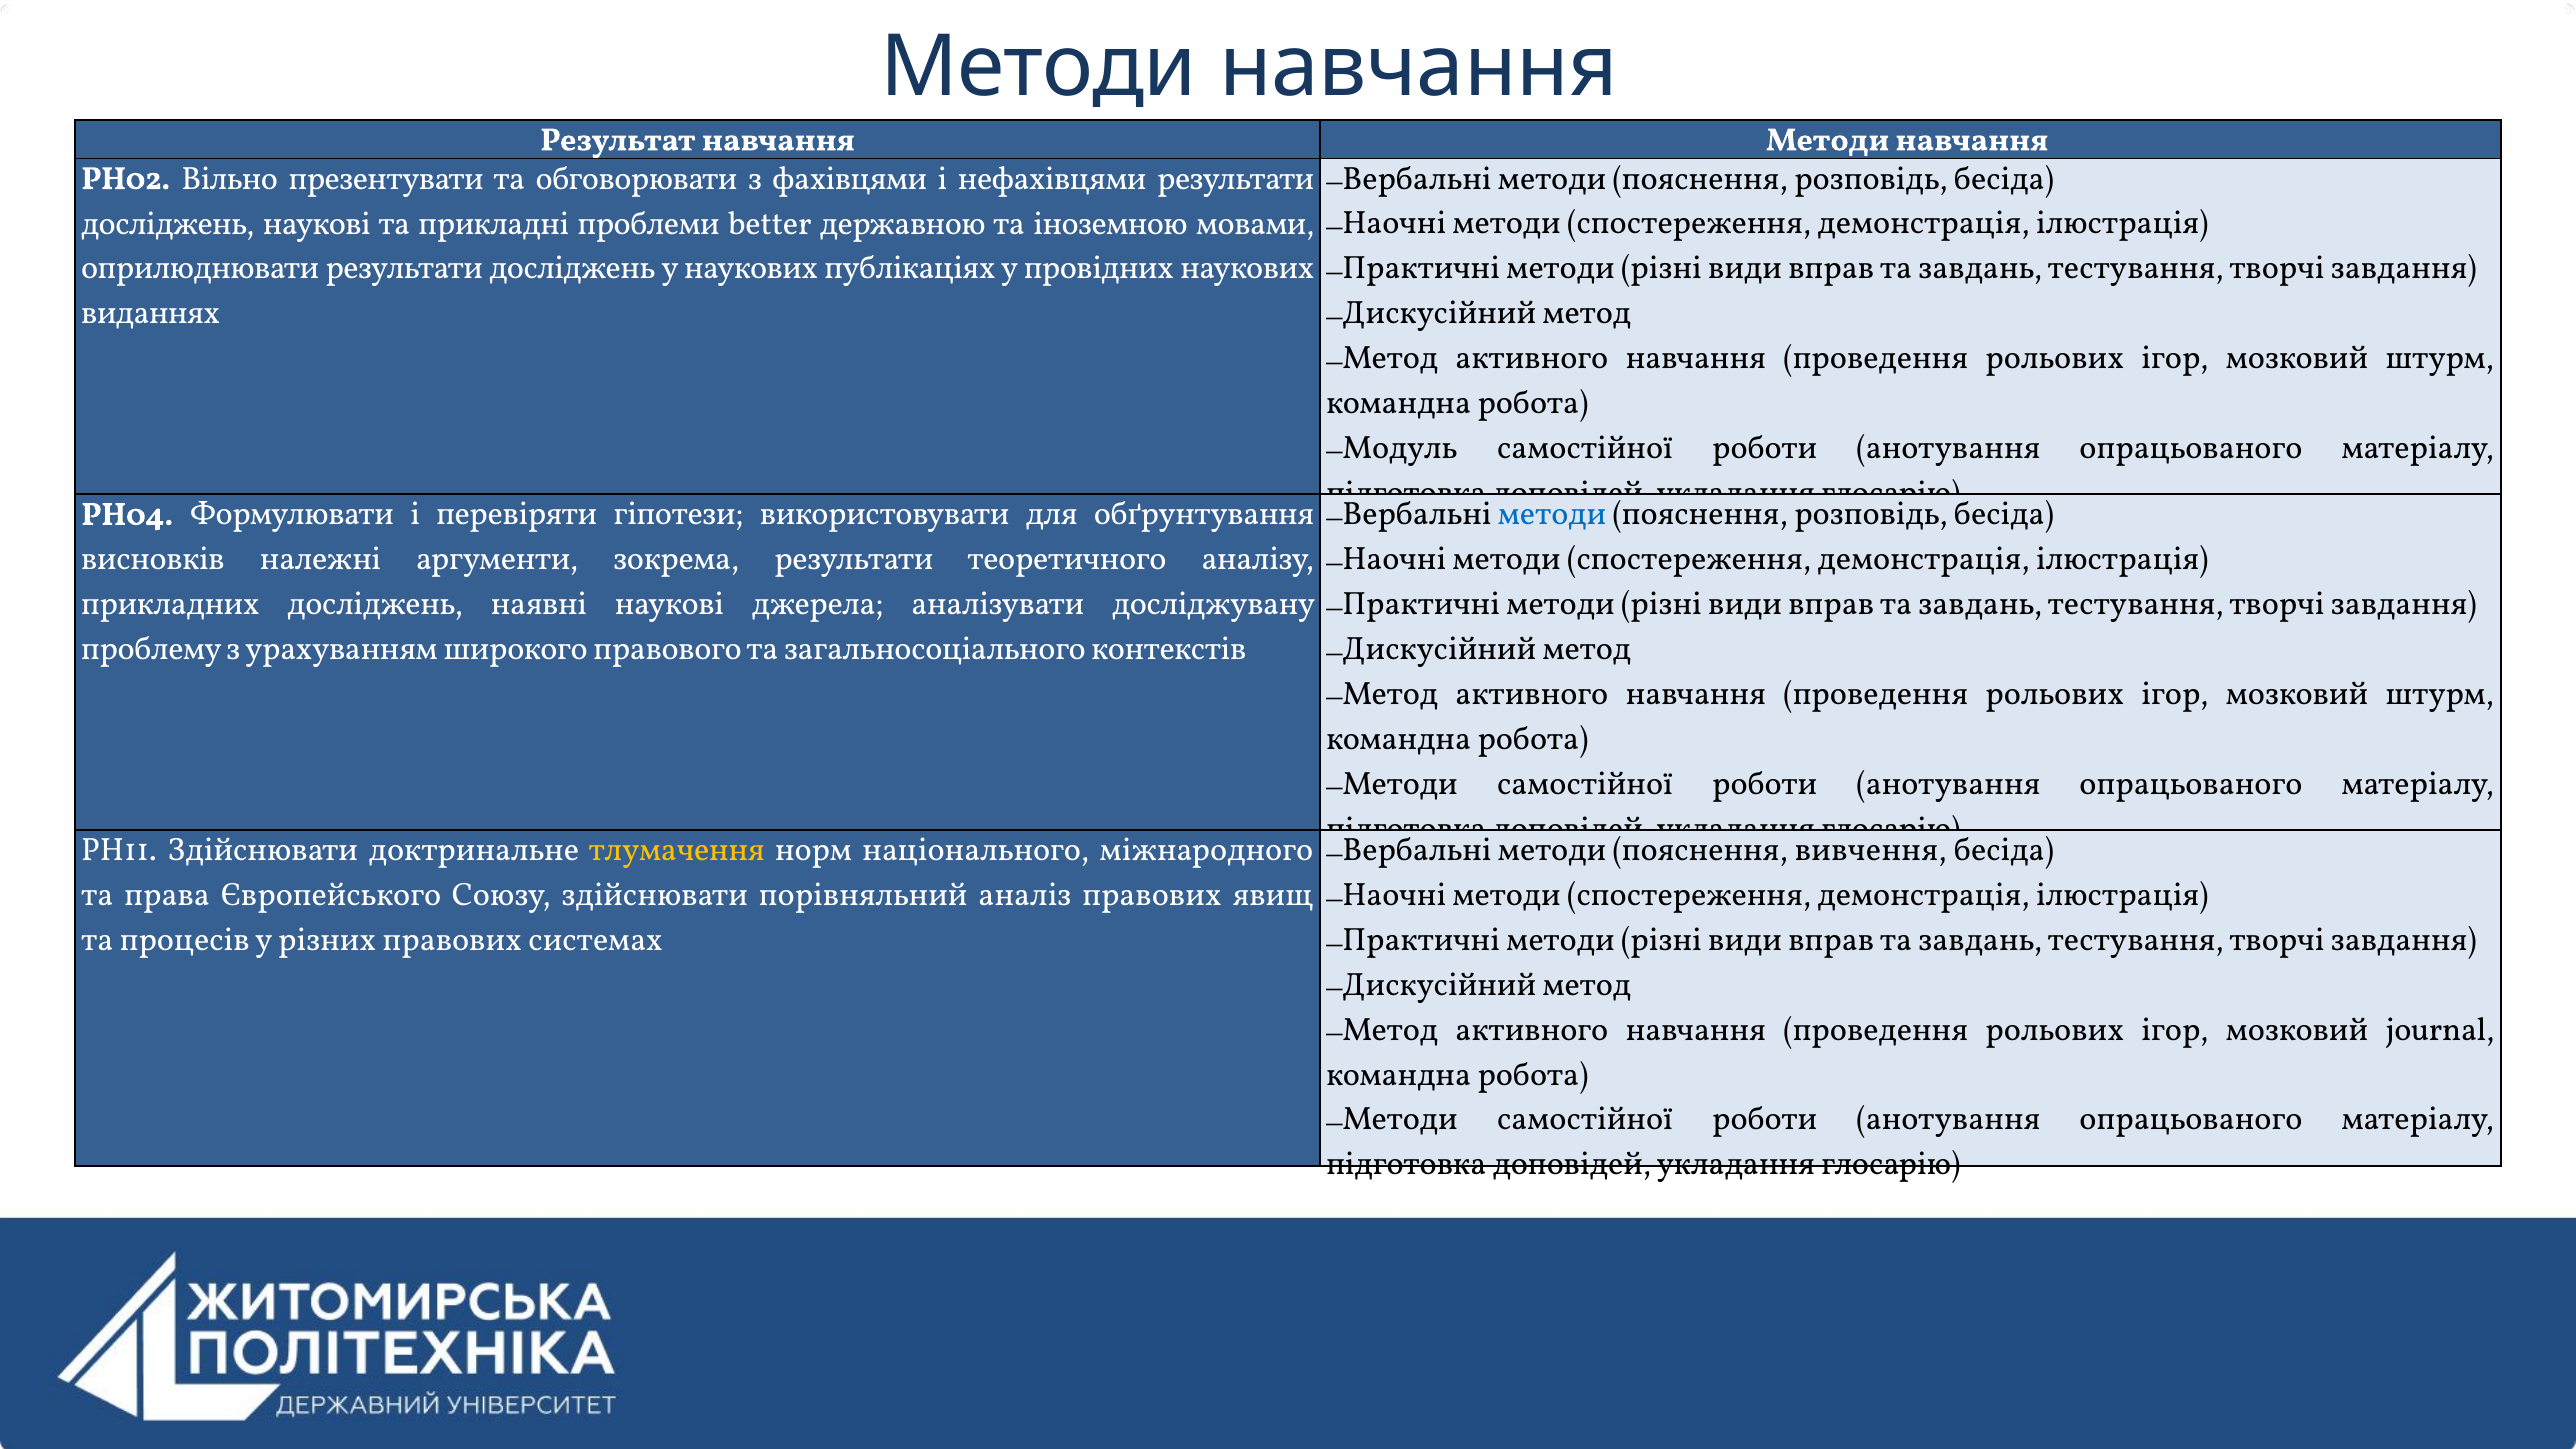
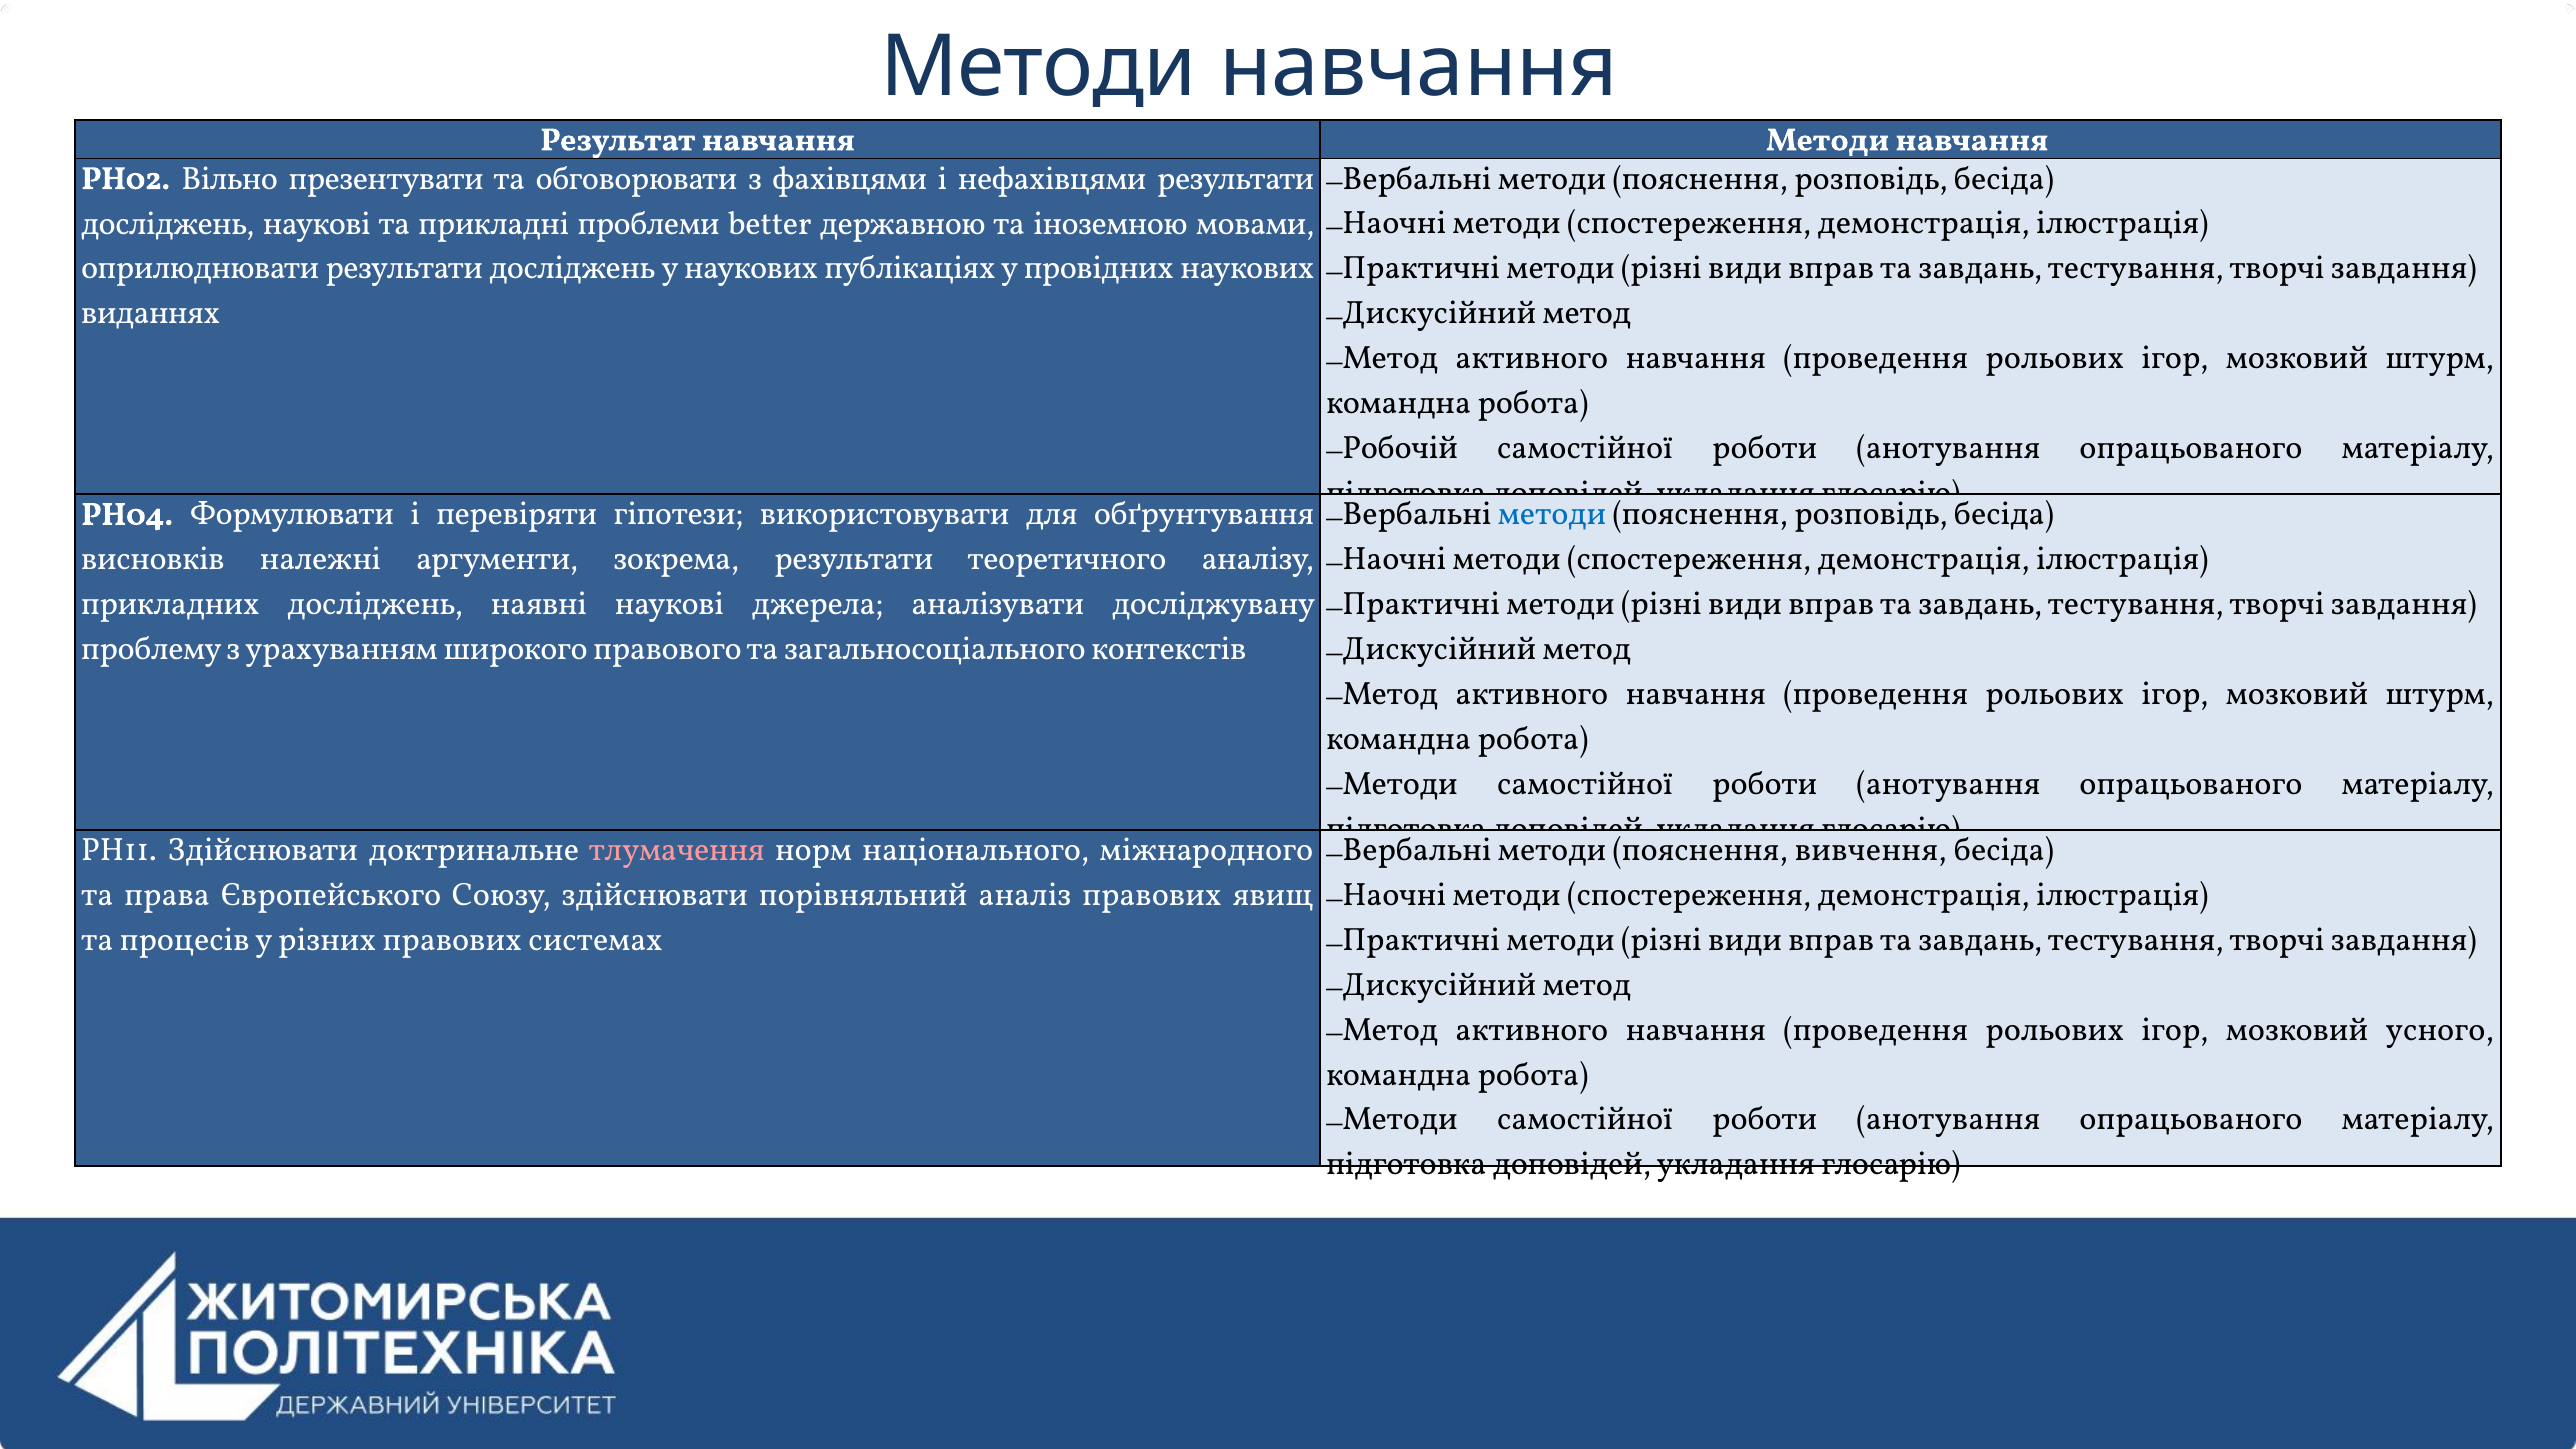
Модуль: Модуль -> Робочій (1400, 448)
тлумачення colour: yellow -> pink (677, 850)
journal: journal -> усного (2440, 1030)
